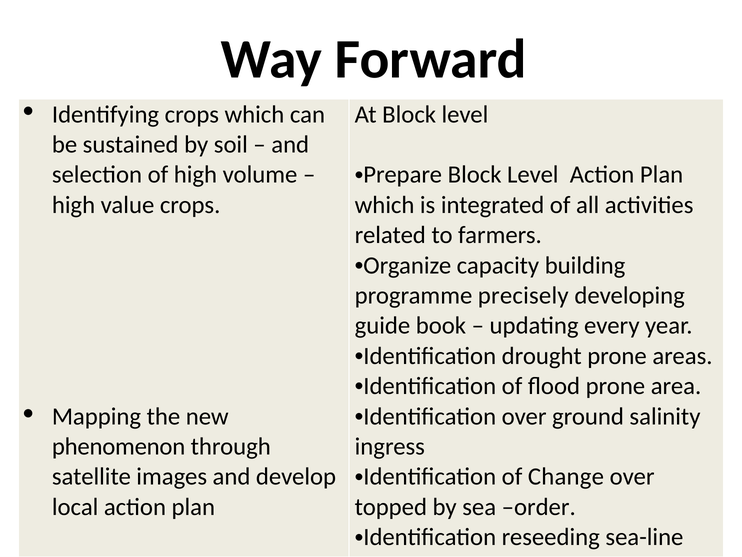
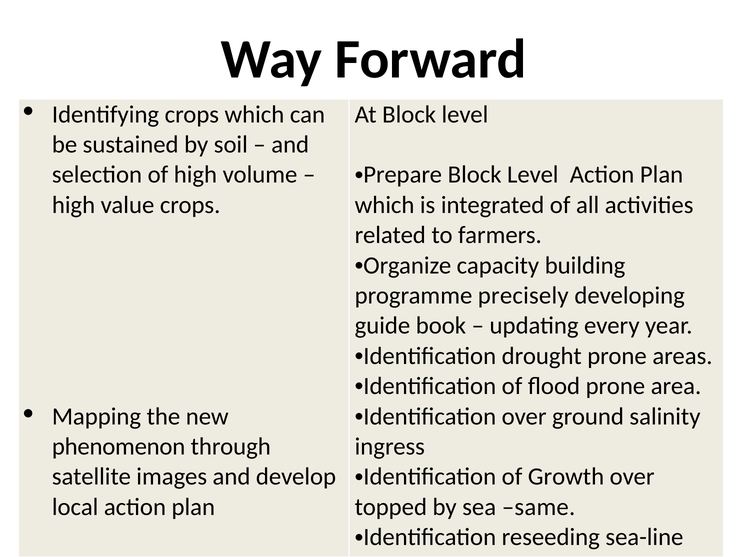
Change: Change -> Growth (566, 476)
order: order -> same (539, 507)
